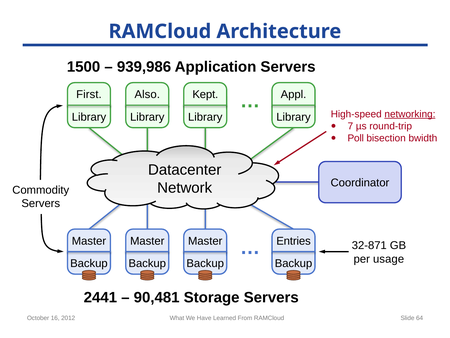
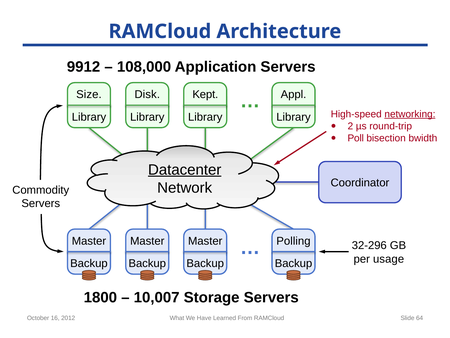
1500: 1500 -> 9912 (84, 67)
939,986: 939,986 -> 108,000 (144, 67)
First: First -> Size (89, 94)
Also: Also -> Disk (147, 94)
7: 7 -> 2 (350, 126)
Datacenter underline: none -> present (185, 170)
Entries: Entries -> Polling (293, 241)
32-871: 32-871 -> 32-296 (369, 245)
2441: 2441 -> 1800 (100, 297)
90,481: 90,481 -> 10,007 (157, 297)
